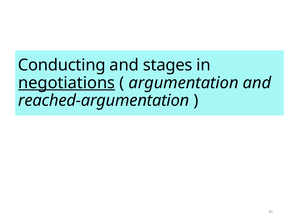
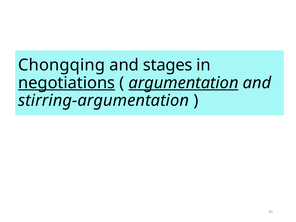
Conducting: Conducting -> Chongqing (62, 65)
argumentation underline: none -> present (184, 83)
reached-argumentation: reached-argumentation -> stirring-argumentation (104, 101)
